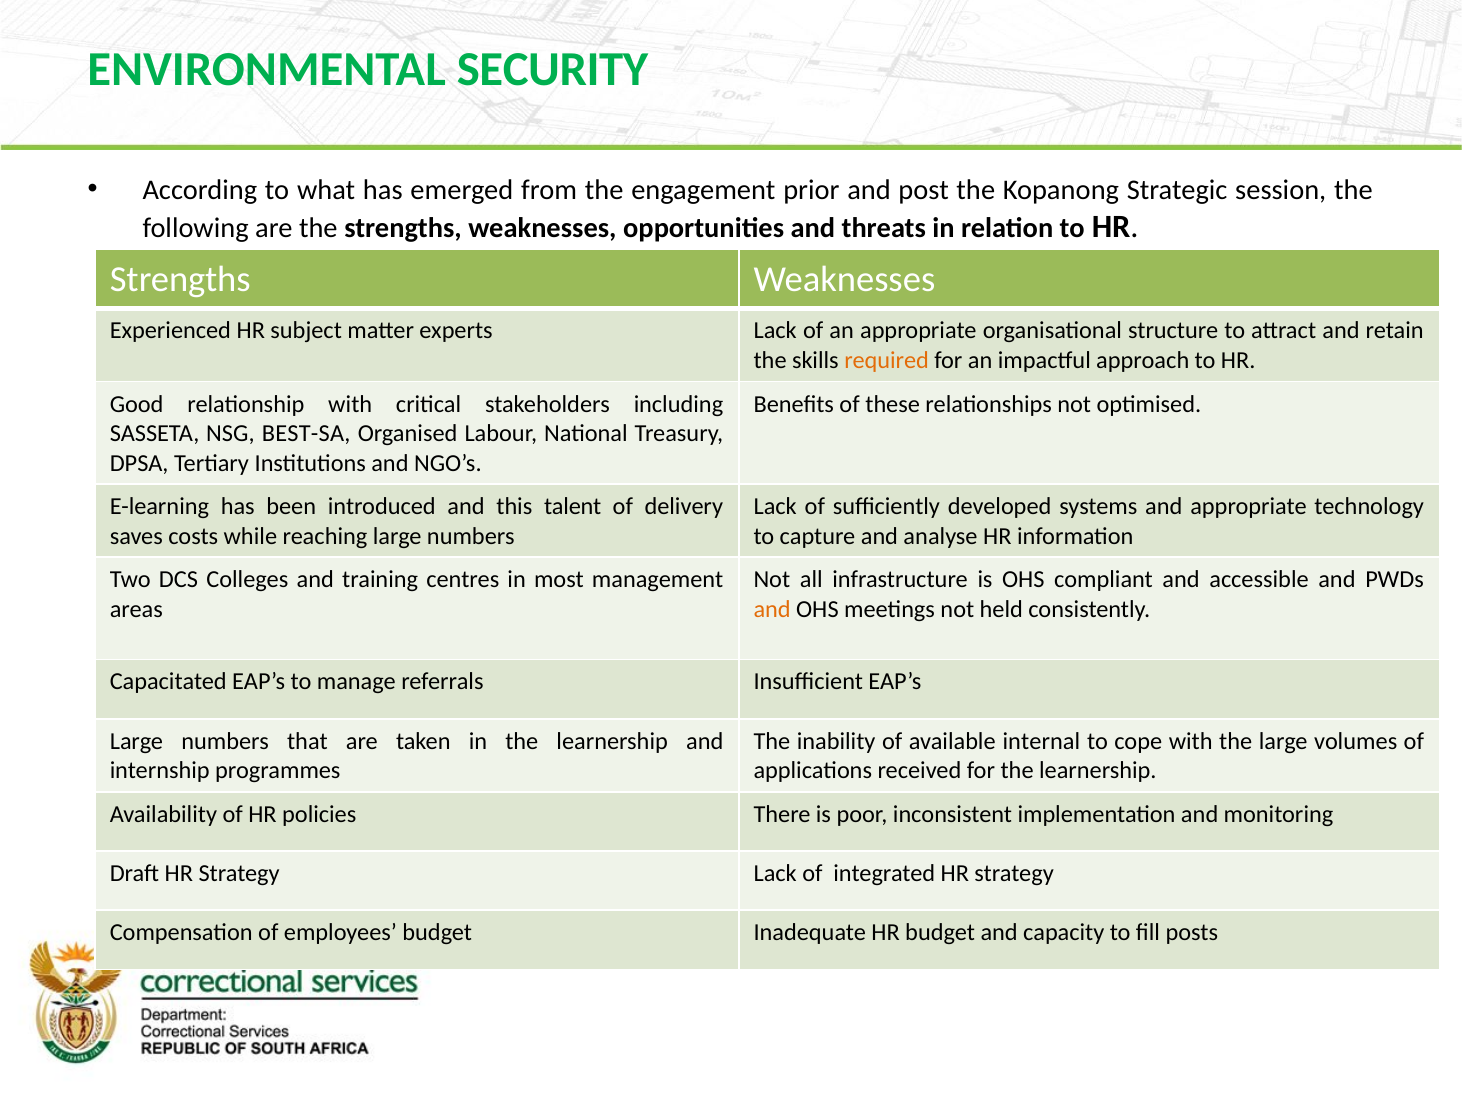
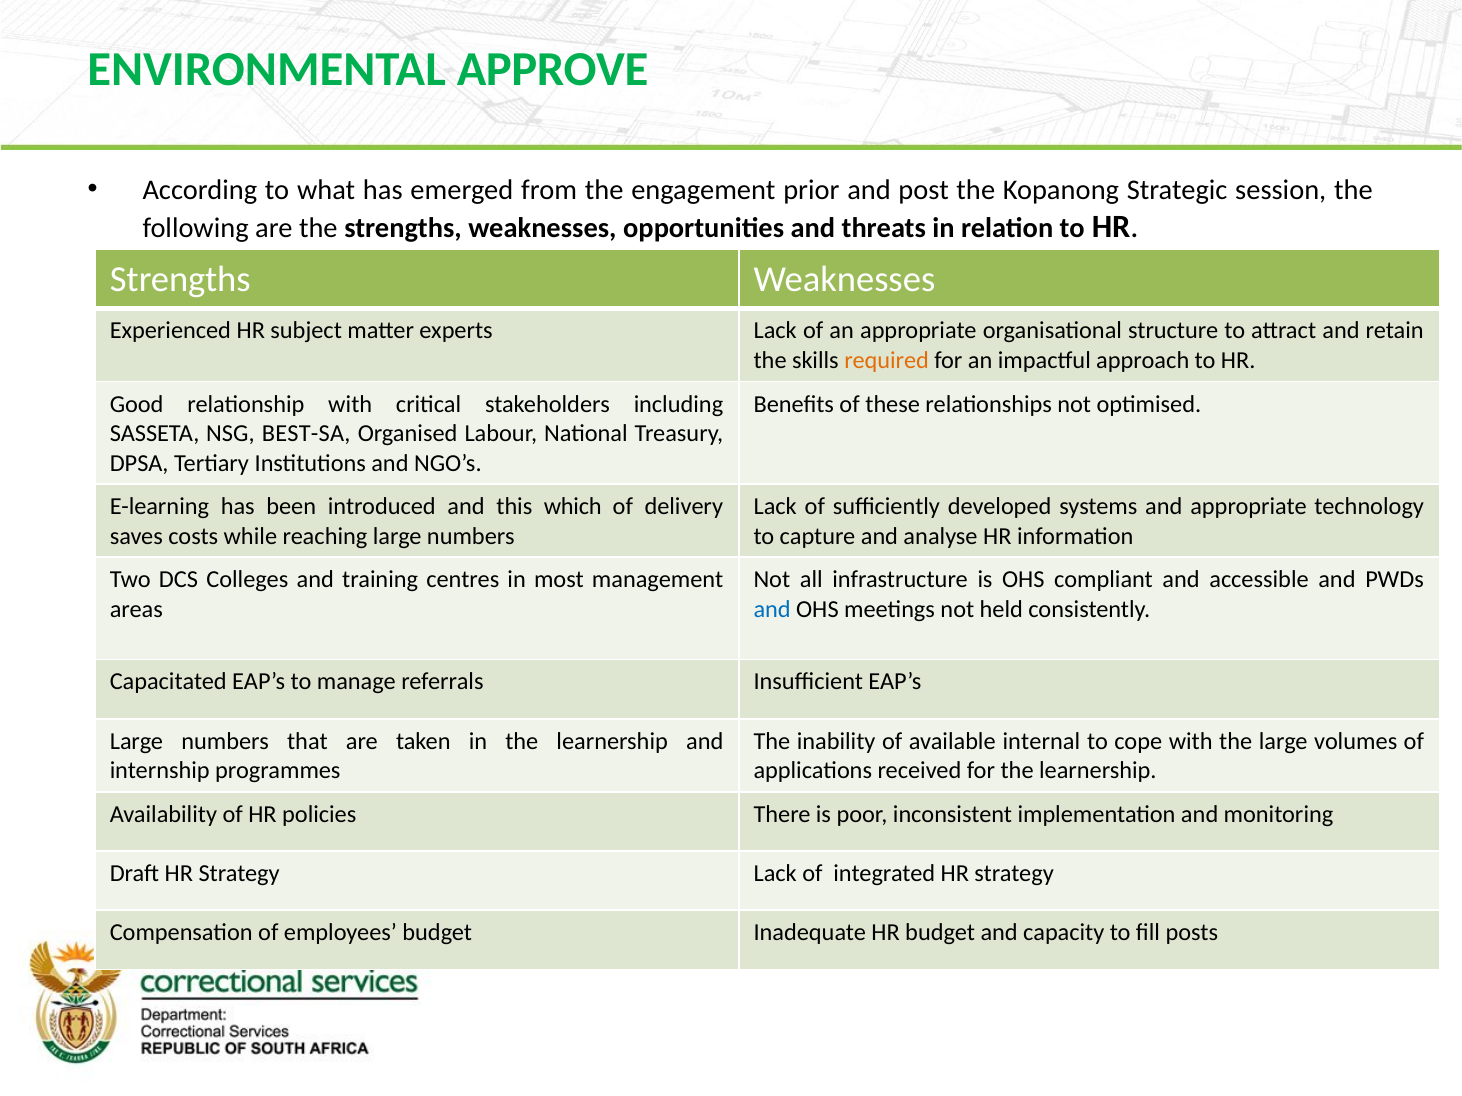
SECURITY: SECURITY -> APPROVE (553, 70)
talent: talent -> which (573, 507)
and colour: orange -> blue (772, 609)
